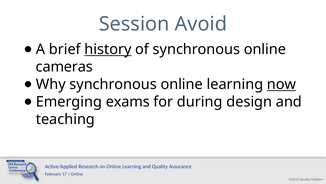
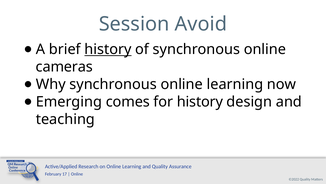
now underline: present -> none (281, 84)
exams: exams -> comes (128, 101)
for during: during -> history (200, 101)
